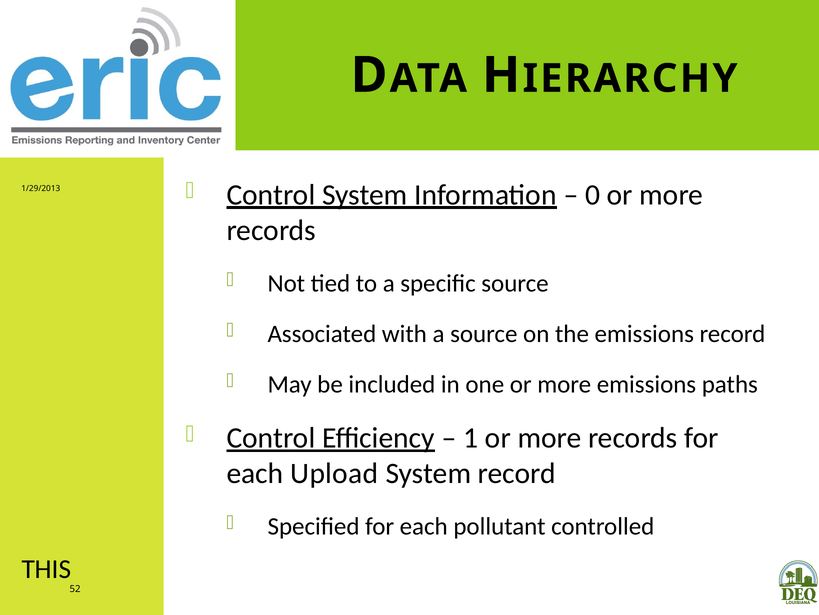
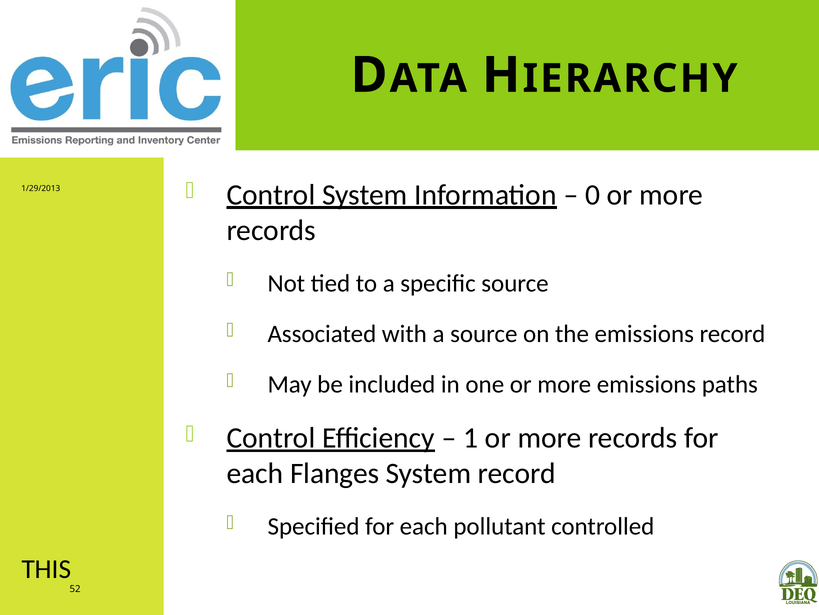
Upload: Upload -> Flanges (335, 473)
